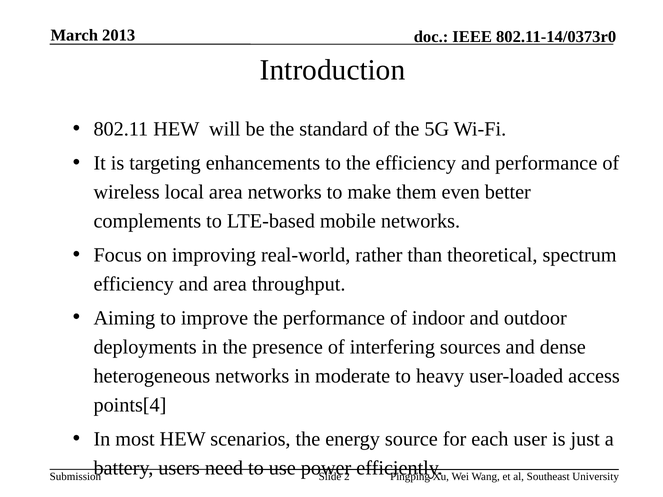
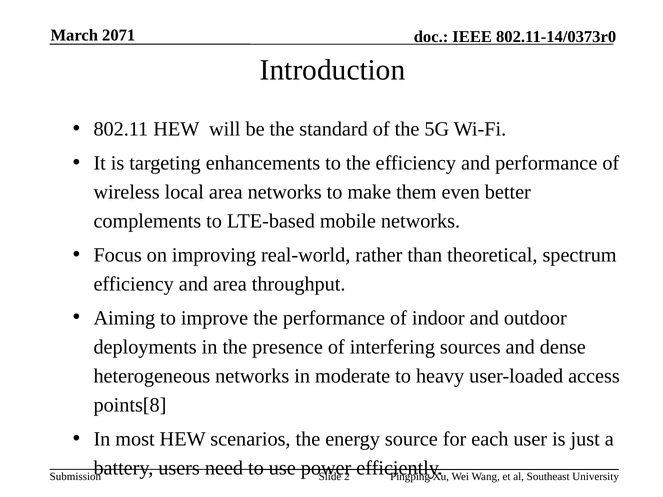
2013: 2013 -> 2071 (119, 35)
points[4: points[4 -> points[8 (130, 405)
